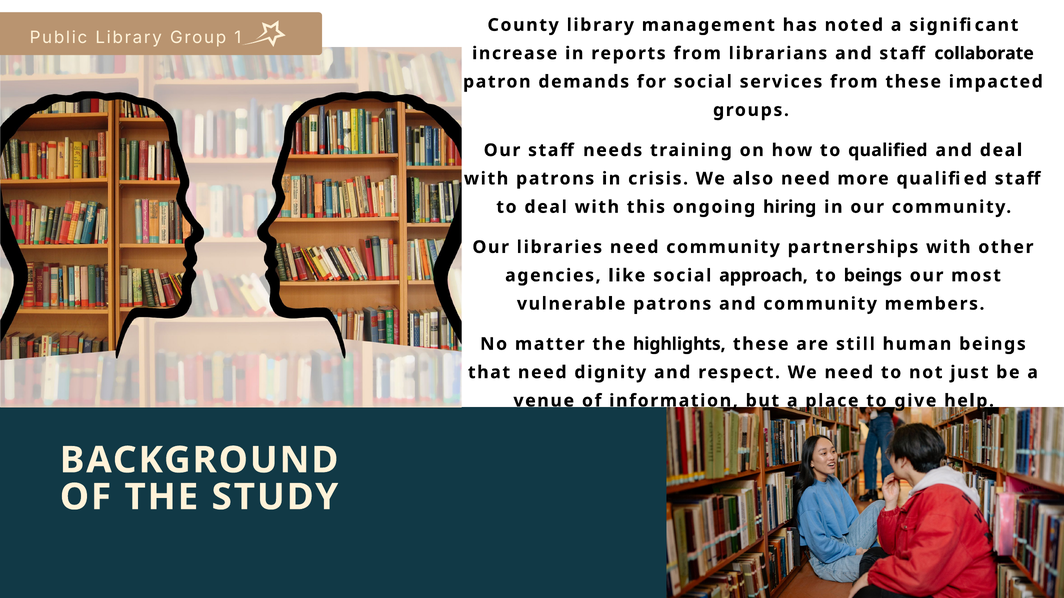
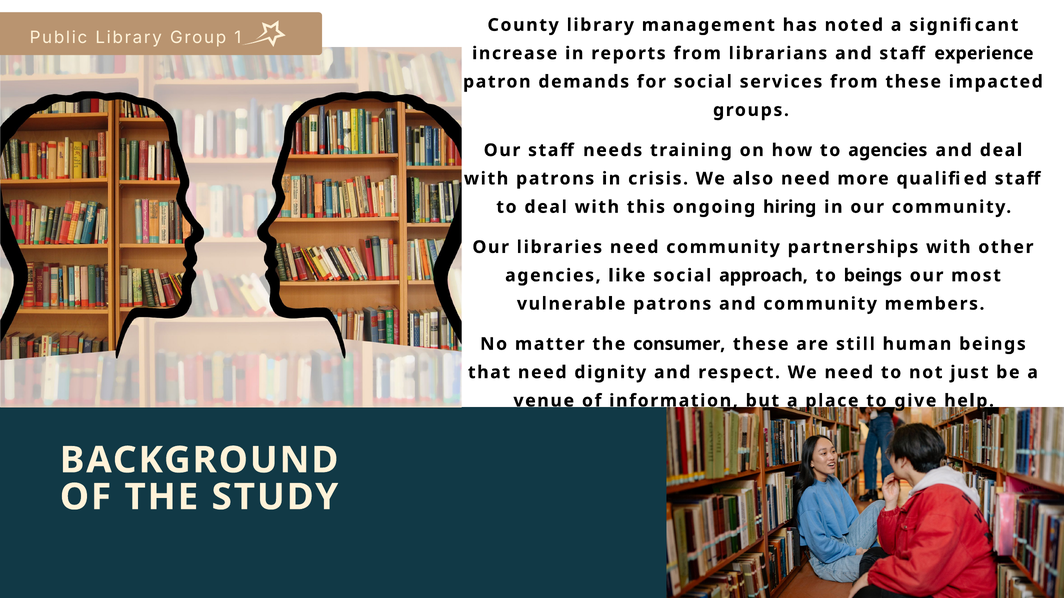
collaborate: collaborate -> experience (984, 53)
to qualified: qualified -> agencies (888, 150)
highlights: highlights -> consumer (679, 344)
